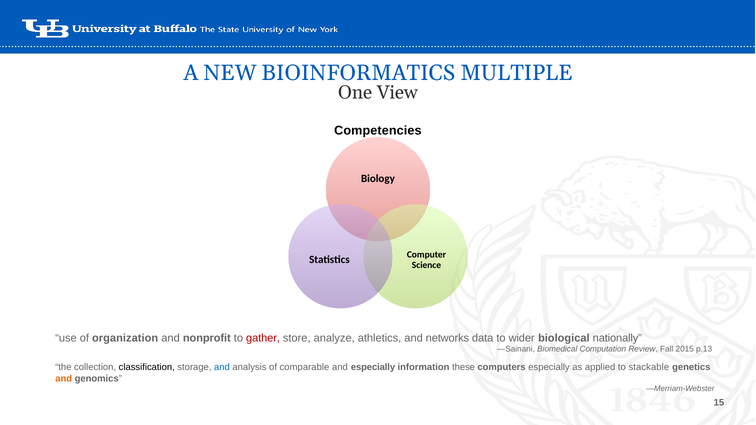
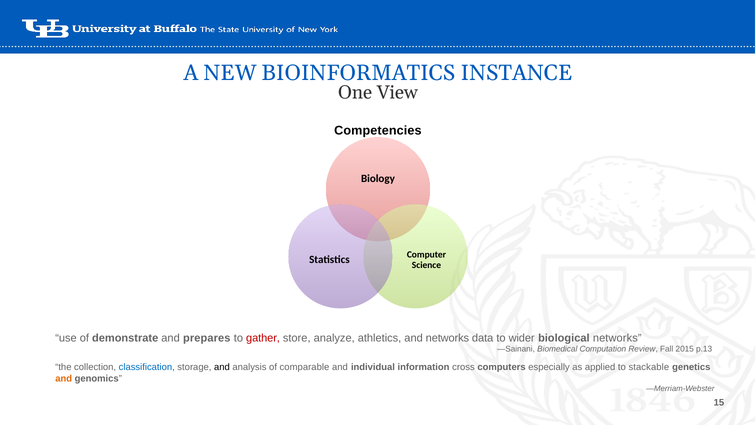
MULTIPLE: MULTIPLE -> INSTANCE (516, 73)
organization: organization -> demonstrate (125, 338)
nonprofit: nonprofit -> prepares (207, 338)
biological nationally: nationally -> networks (617, 338)
classification colour: black -> blue (147, 367)
and colour: blue -> black (222, 367)
and especially: especially -> individual (373, 367)
these: these -> cross (464, 367)
